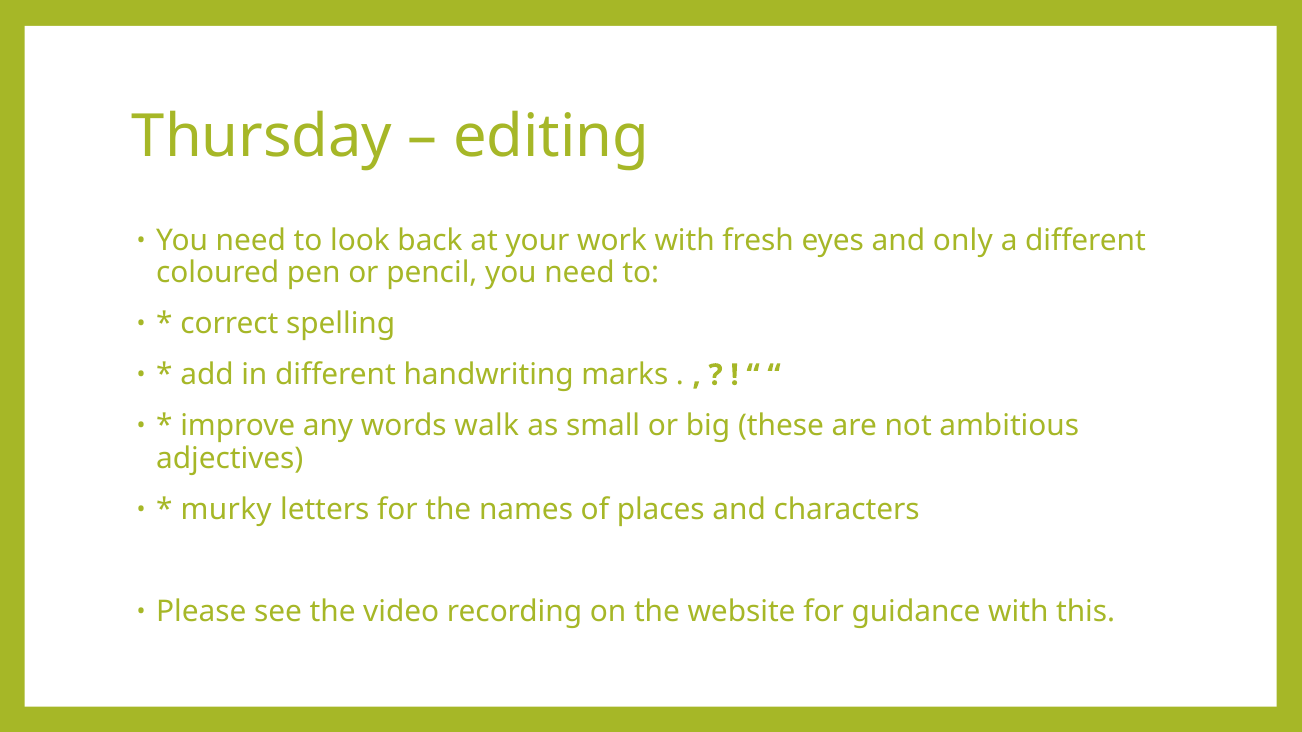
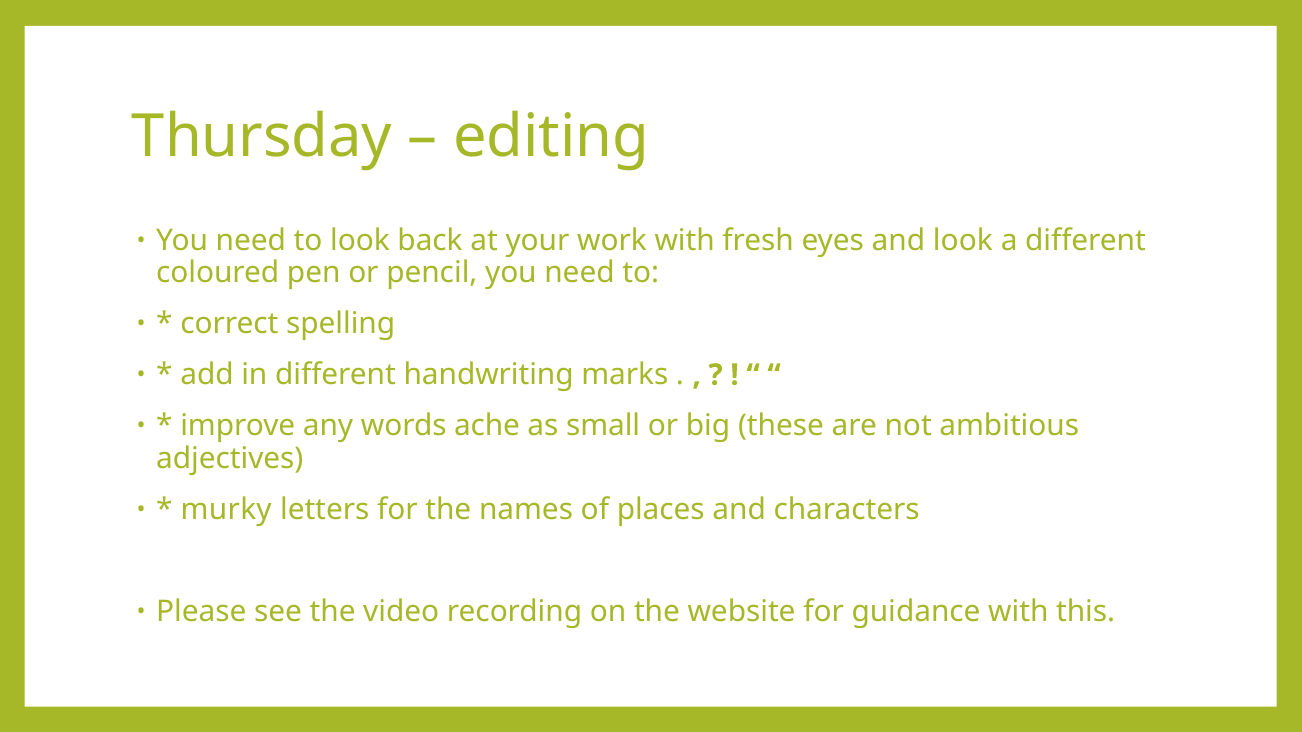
and only: only -> look (963, 241)
walk: walk -> ache (487, 426)
